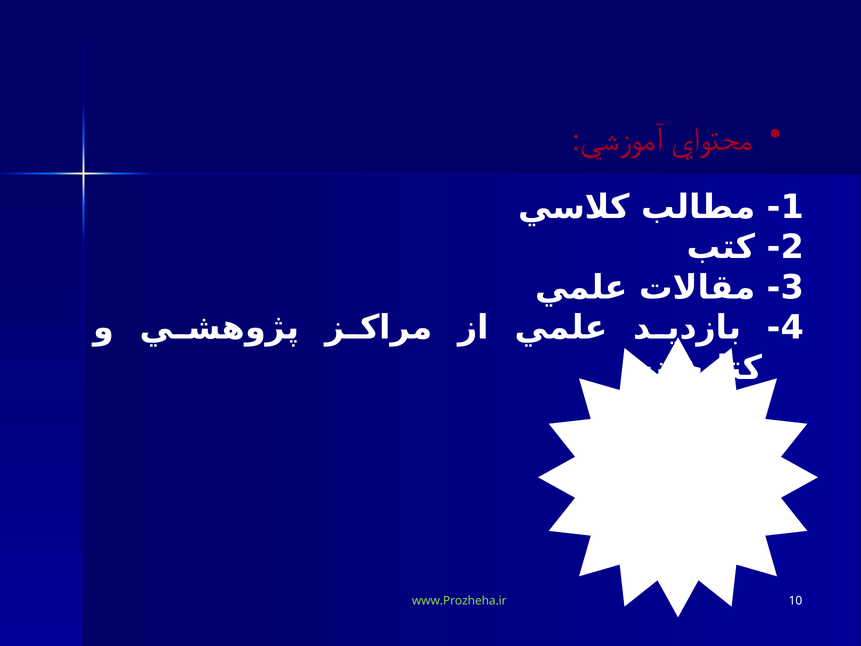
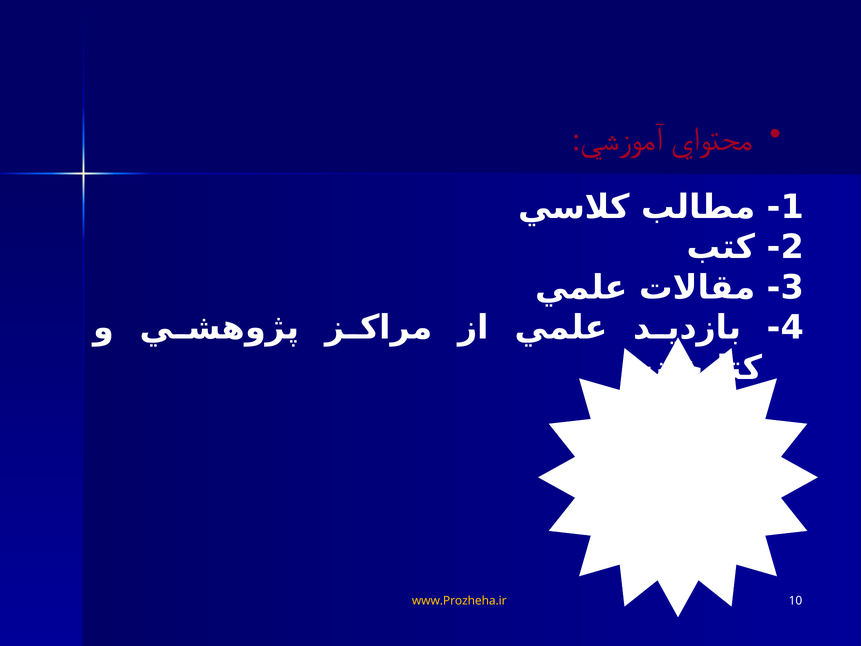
www.Prozheha.ir colour: light green -> yellow (459, 601)
